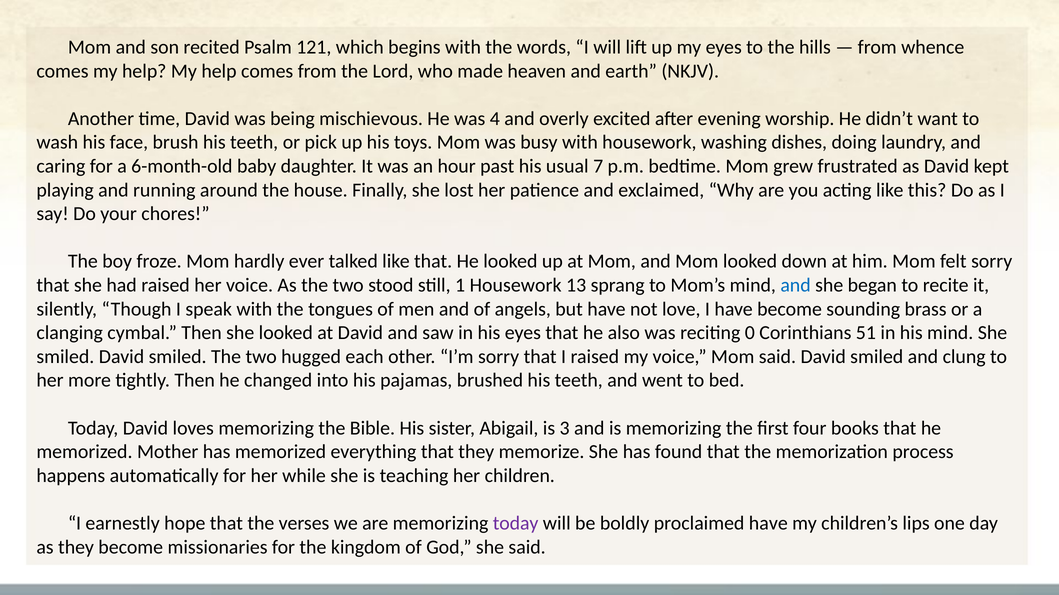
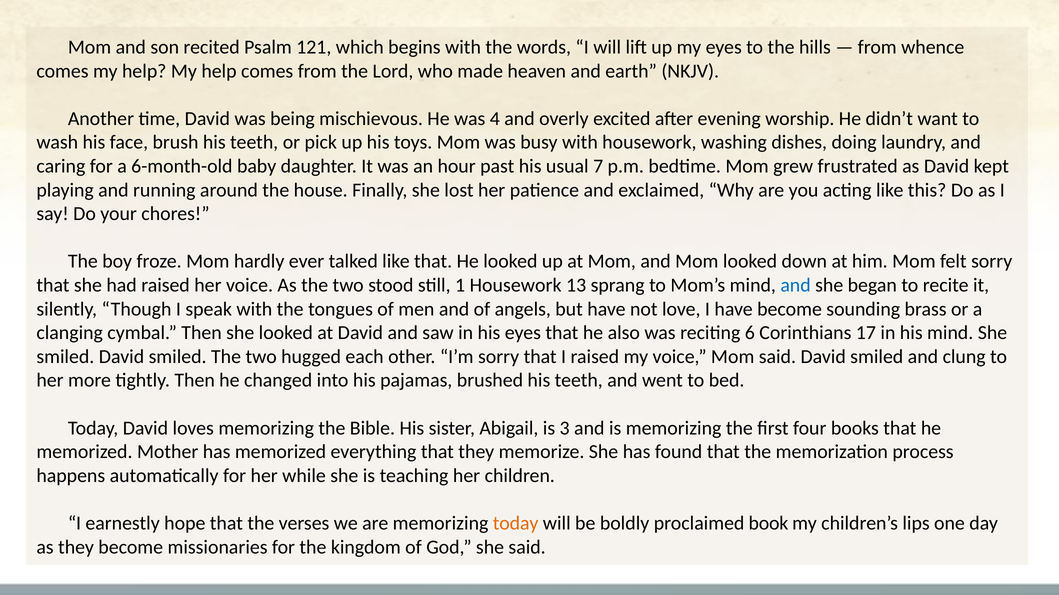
0: 0 -> 6 (750, 333)
51: 51 -> 17 (866, 333)
today colour: purple -> orange (516, 524)
proclaimed have: have -> book (768, 524)
